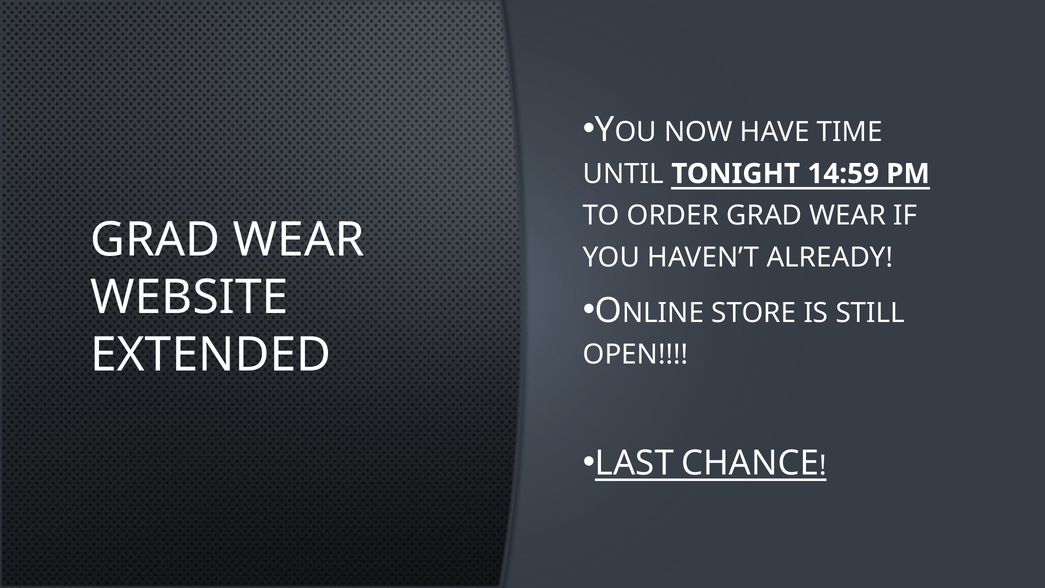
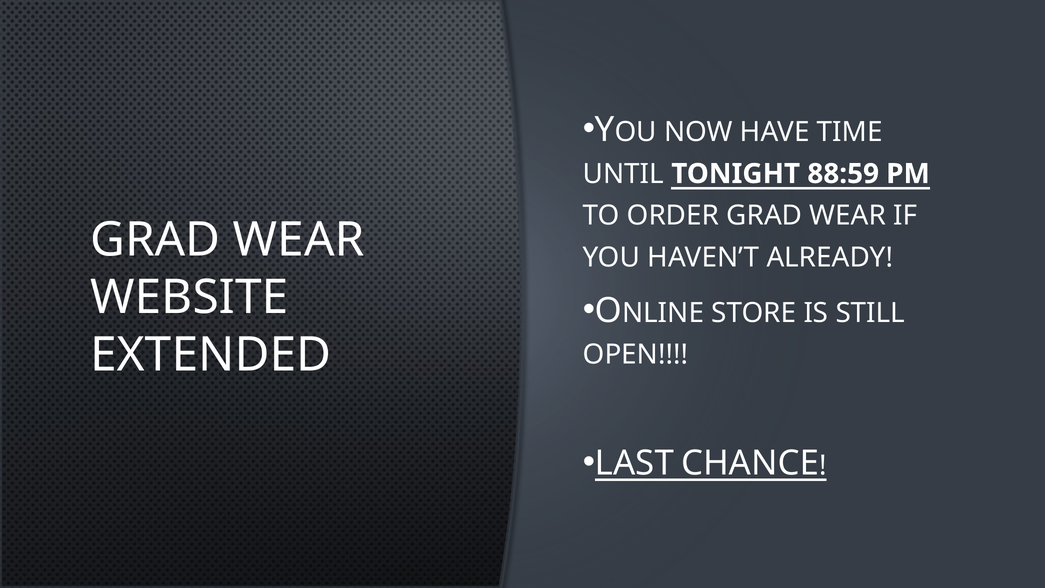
14:59: 14:59 -> 88:59 (843, 174)
